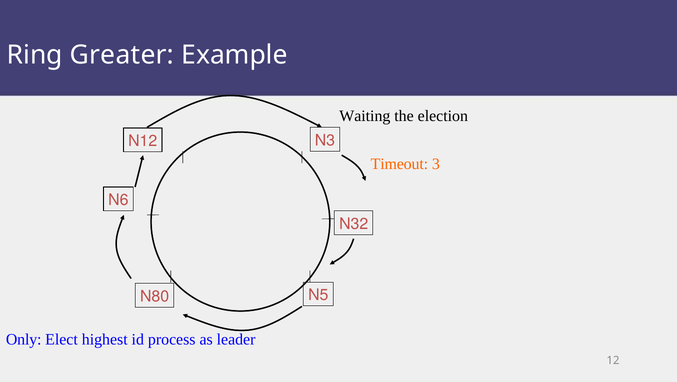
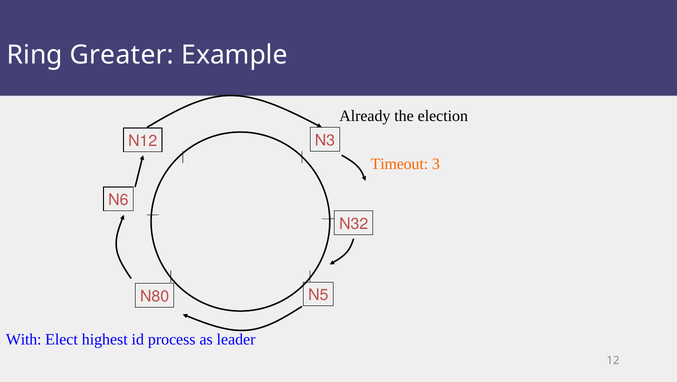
Waiting: Waiting -> Already (365, 116)
Only: Only -> With (24, 339)
